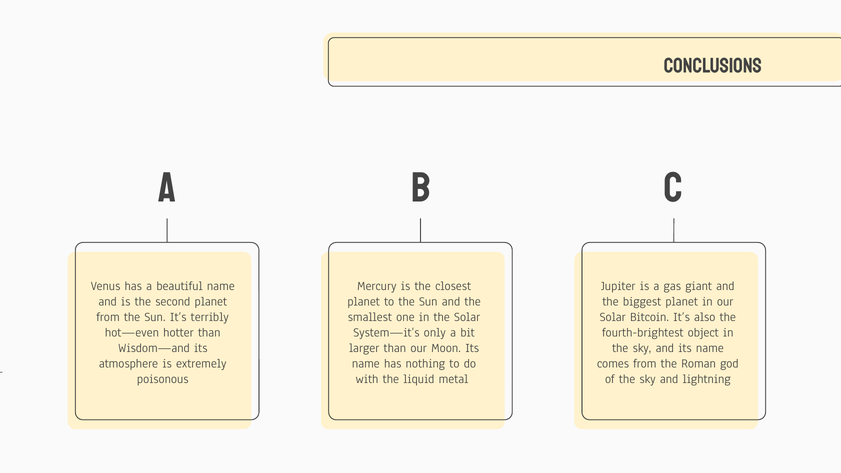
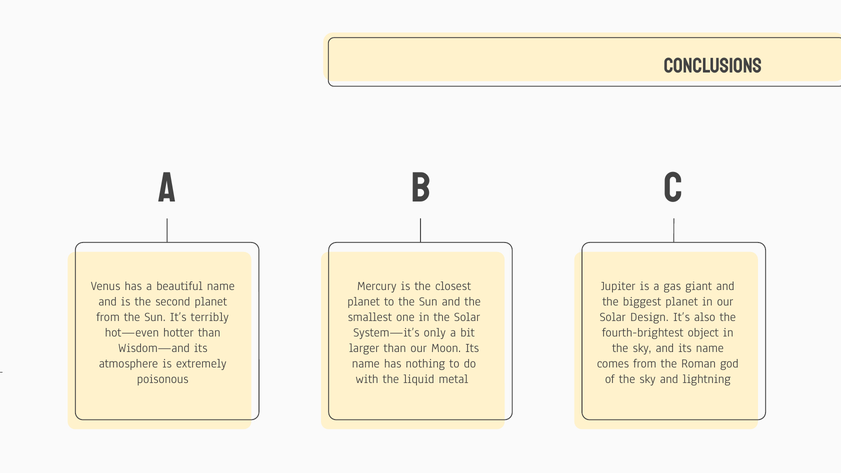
Bitcoin: Bitcoin -> Design (649, 317)
